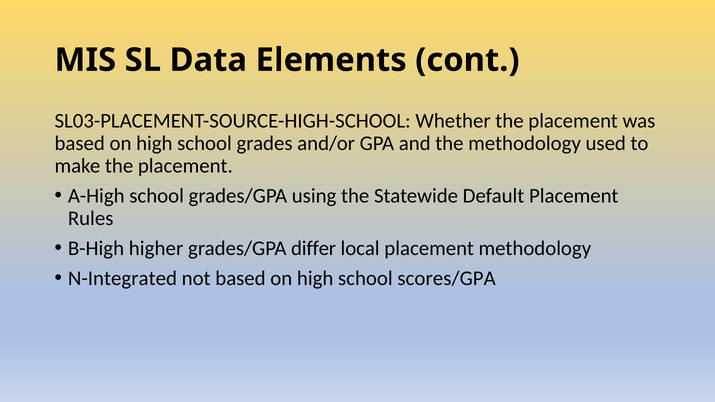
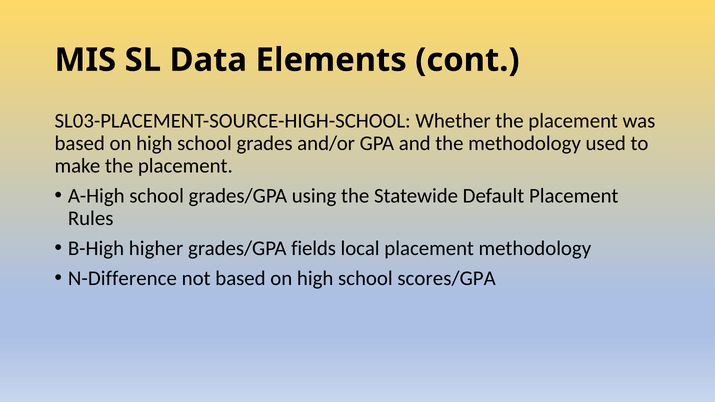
differ: differ -> fields (314, 248)
N-Integrated: N-Integrated -> N-Difference (122, 278)
